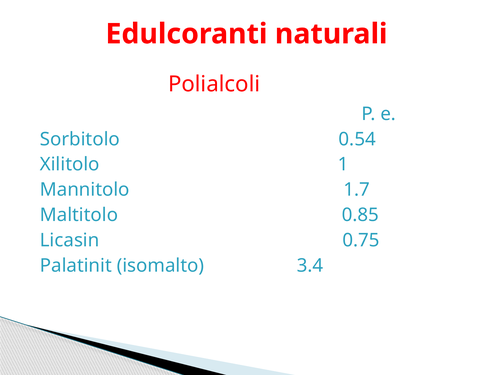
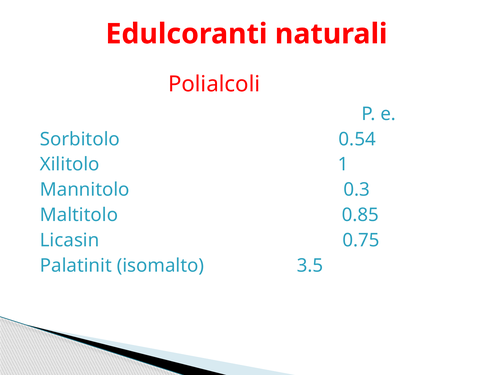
1.7: 1.7 -> 0.3 (357, 190)
3.4: 3.4 -> 3.5 (310, 266)
